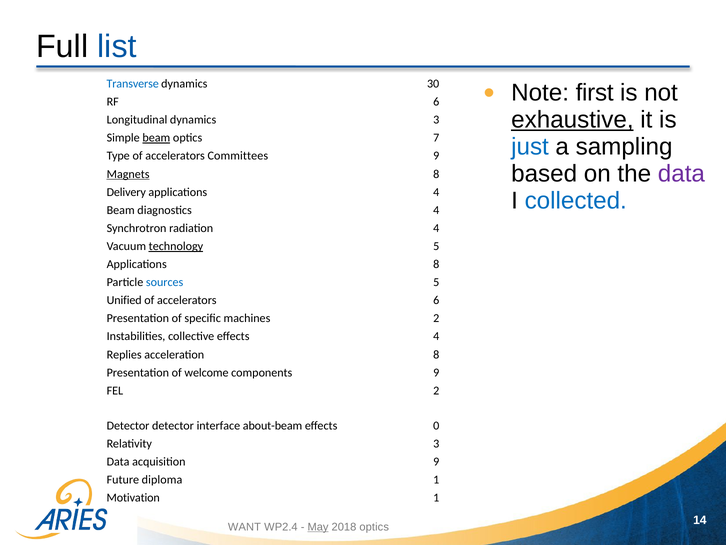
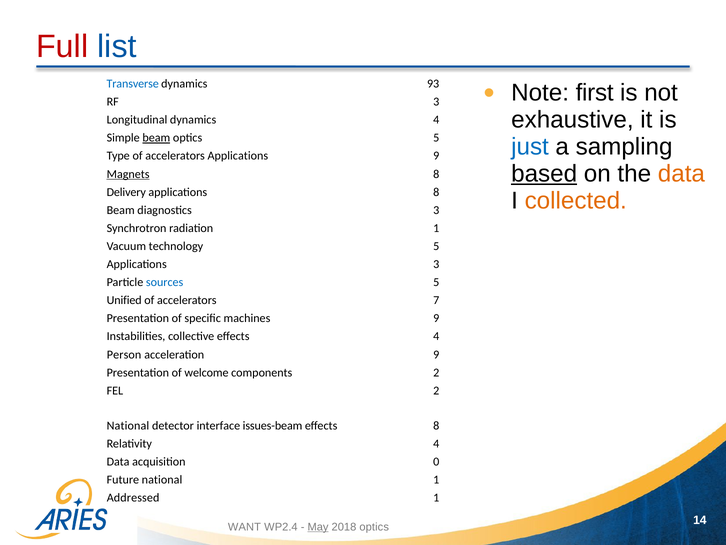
Full colour: black -> red (62, 46)
30: 30 -> 93 (433, 84)
RF 6: 6 -> 3 (436, 102)
exhaustive underline: present -> none (572, 120)
dynamics 3: 3 -> 4 (436, 120)
optics 7: 7 -> 5 (436, 138)
accelerators Committees: Committees -> Applications (238, 156)
based underline: none -> present (544, 174)
data colour: purple -> orange (681, 174)
applications 4: 4 -> 8 (436, 192)
collected colour: blue -> orange (576, 200)
diagnostics 4: 4 -> 3 (436, 210)
radiation 4: 4 -> 1 (436, 228)
technology underline: present -> none (176, 246)
Applications 8: 8 -> 3 (436, 264)
accelerators 6: 6 -> 7 (436, 300)
machines 2: 2 -> 9 (436, 318)
Replies: Replies -> Person (124, 354)
acceleration 8: 8 -> 9 (436, 354)
components 9: 9 -> 2 (436, 372)
Detector: Detector -> National (128, 425)
about-beam: about-beam -> issues-beam (273, 425)
effects 0: 0 -> 8 (436, 425)
Relativity 3: 3 -> 4 (436, 443)
acquisition 9: 9 -> 0 (436, 461)
Future diploma: diploma -> national (162, 479)
Motivation: Motivation -> Addressed (133, 497)
